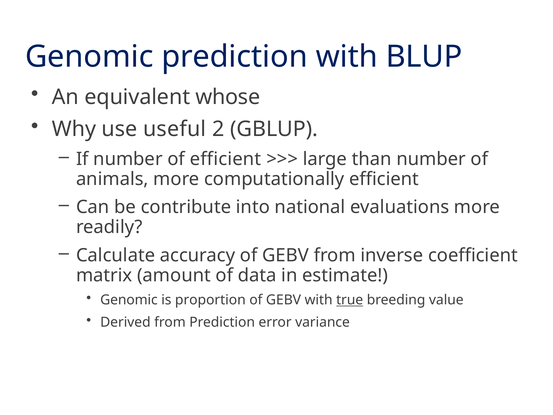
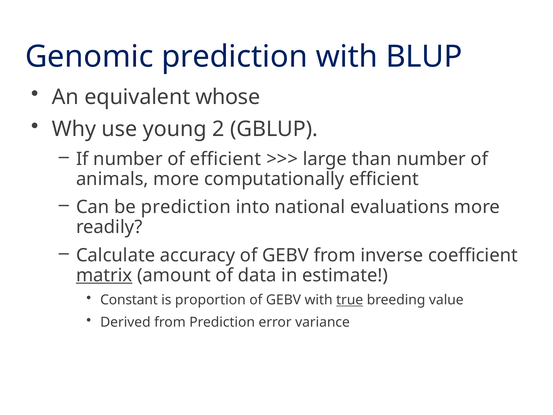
useful: useful -> young (175, 129)
be contribute: contribute -> prediction (186, 207)
matrix underline: none -> present (104, 275)
Genomic: Genomic -> Constant (129, 300)
